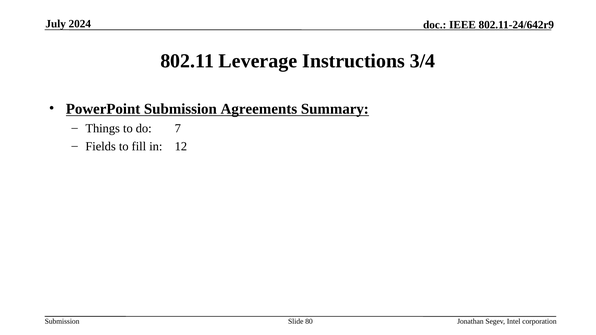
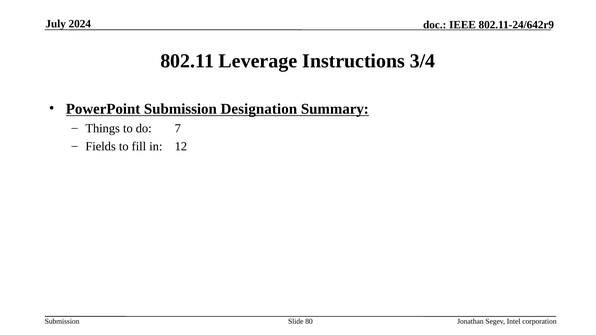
Agreements: Agreements -> Designation (259, 109)
